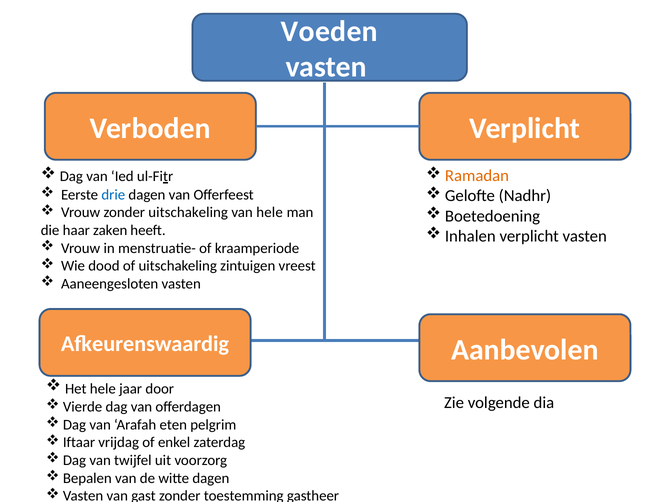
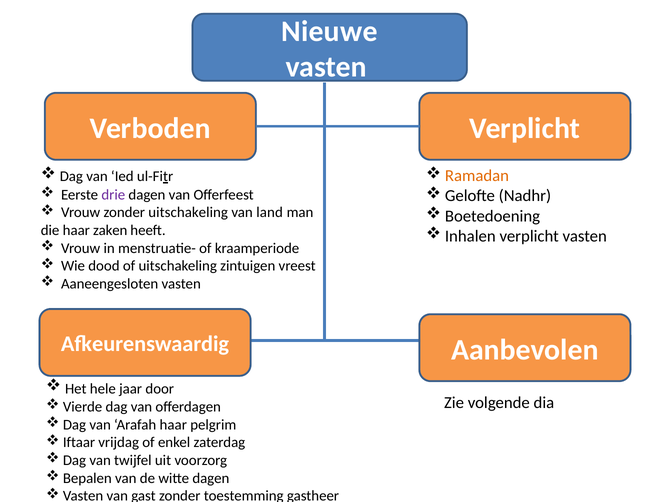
Voeden: Voeden -> Nieuwe (329, 31)
drie colour: blue -> purple (113, 195)
van hele: hele -> land (270, 213)
Arafah eten: eten -> haar (173, 425)
